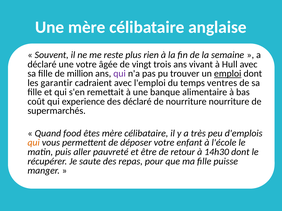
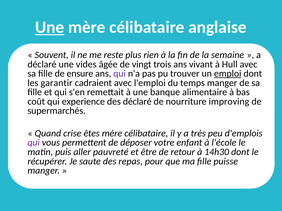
Une underline: none -> present (50, 27)
une votre: votre -> vides (86, 64)
million: million -> ensure (80, 74)
temps ventres: ventres -> manger (222, 83)
nourriture nourriture: nourriture -> improving (229, 102)
food: food -> crise (72, 134)
qui colour: orange -> purple (34, 143)
